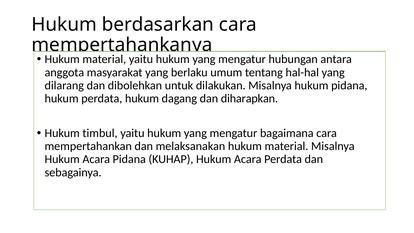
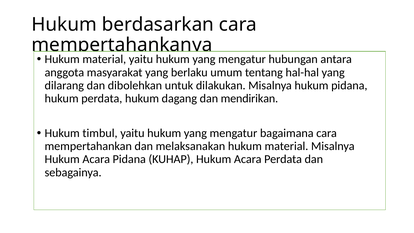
diharapkan: diharapkan -> mendirikan (249, 98)
